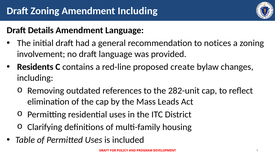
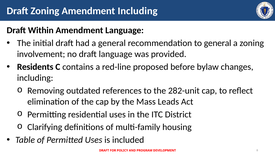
Details: Details -> Within (41, 30)
to notices: notices -> general (218, 43)
create: create -> before (183, 67)
